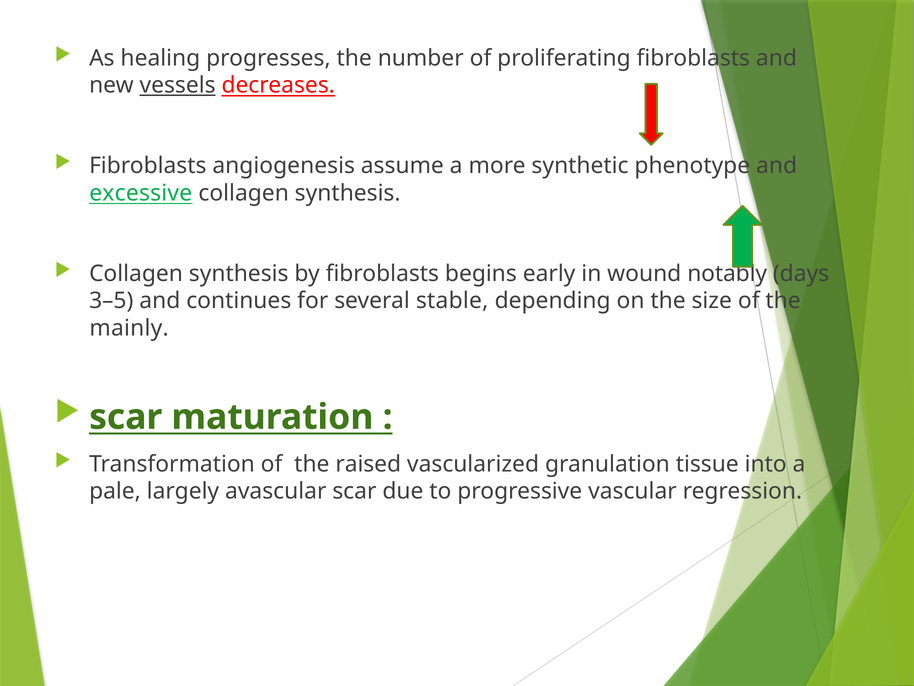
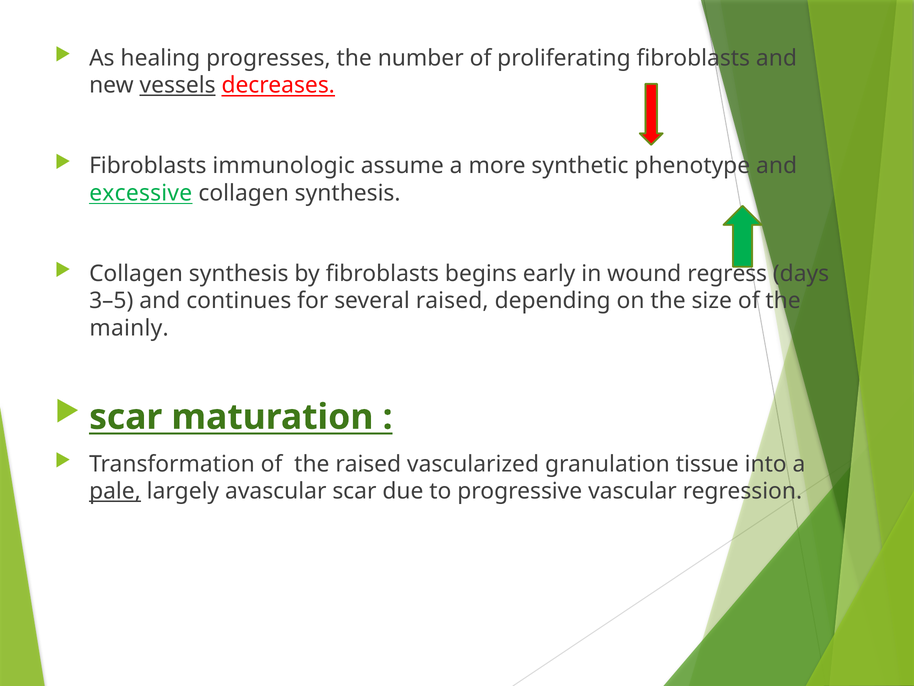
angiogenesis: angiogenesis -> immunologic (284, 166)
notably: notably -> regress (727, 273)
several stable: stable -> raised (452, 301)
pale underline: none -> present (115, 491)
